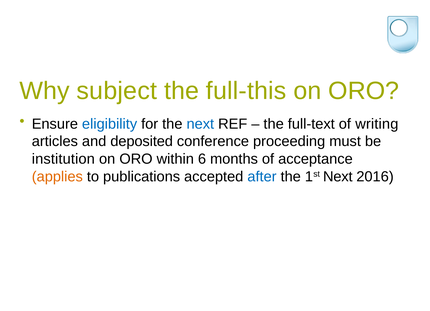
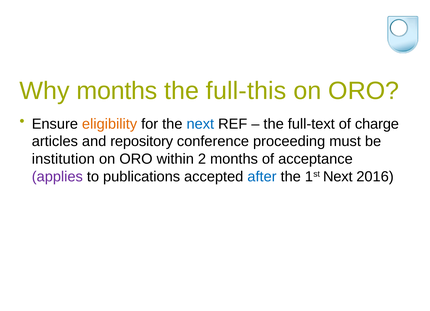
Why subject: subject -> months (117, 91)
eligibility colour: blue -> orange (110, 124)
writing: writing -> charge (377, 124)
deposited: deposited -> repository (142, 141)
6: 6 -> 2 (202, 159)
applies colour: orange -> purple (57, 176)
